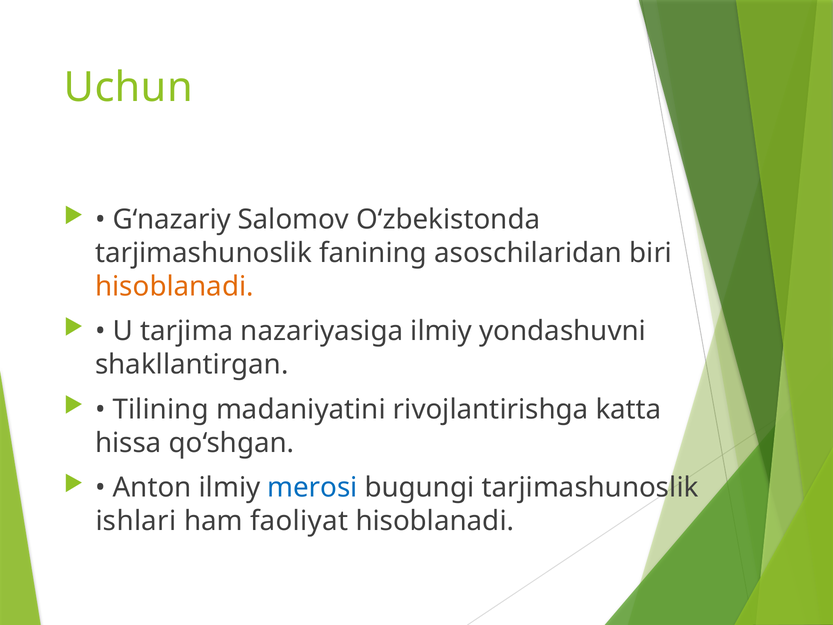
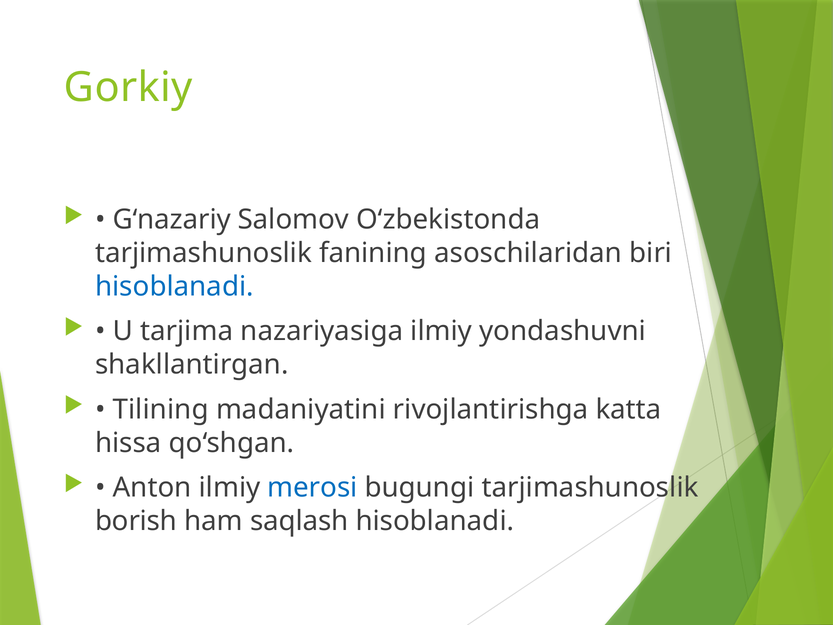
Uchun: Uchun -> Gorkiy (128, 88)
hisoblanadi colour: orange -> blue (174, 286)
ishlari: ishlari -> borish (136, 521)
faoliyat: faoliyat -> saqlash (299, 521)
